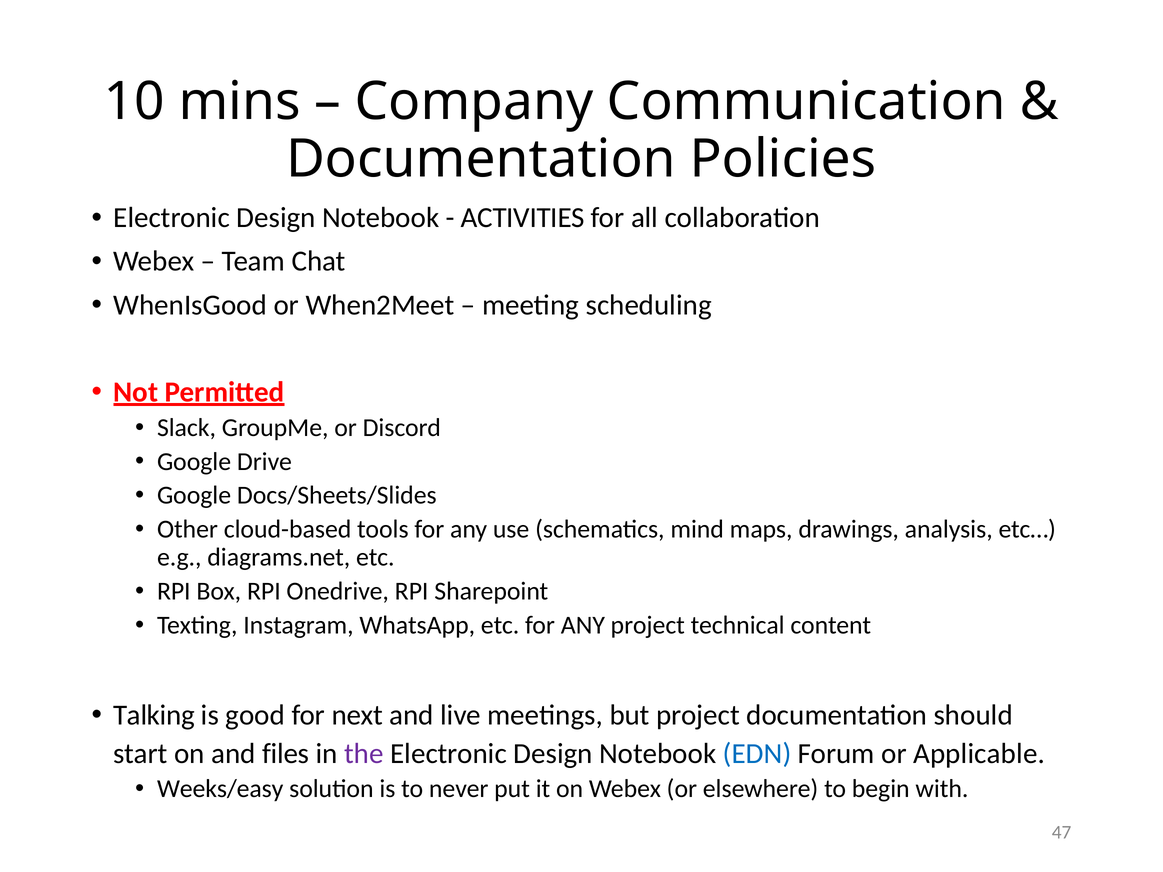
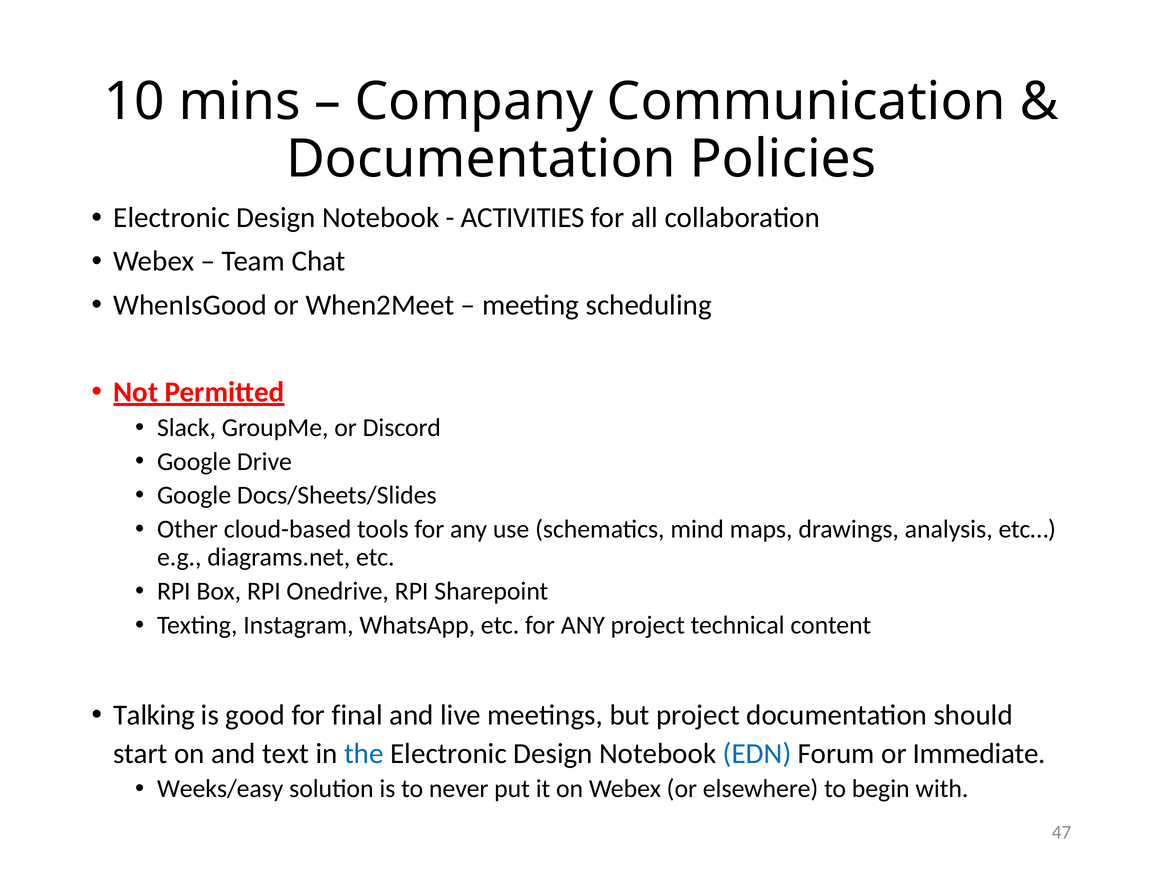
next: next -> final (357, 716)
files: files -> text (286, 754)
the colour: purple -> blue (364, 754)
Applicable: Applicable -> Immediate (979, 754)
